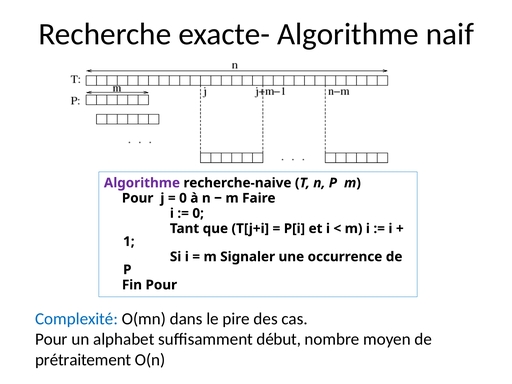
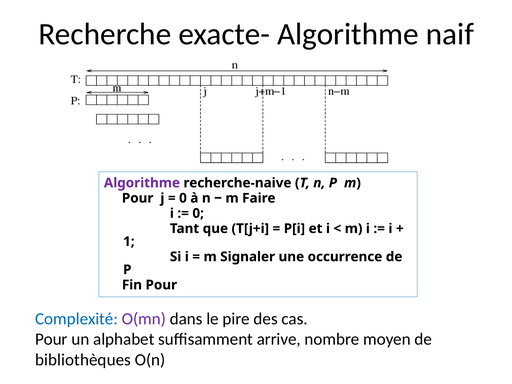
O(mn colour: black -> purple (144, 319)
début: début -> arrive (279, 339)
prétraitement: prétraitement -> bibliothèques (83, 360)
